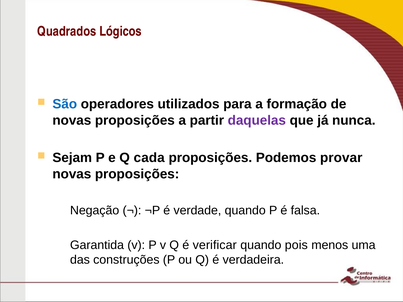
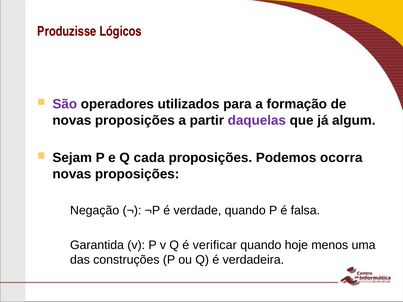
Quadrados: Quadrados -> Produzisse (67, 31)
São colour: blue -> purple (65, 104)
nunca: nunca -> algum (354, 120)
provar: provar -> ocorra (341, 158)
pois: pois -> hoje (296, 245)
